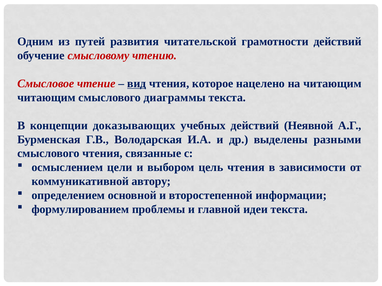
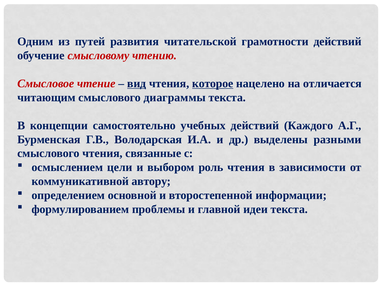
которое underline: none -> present (213, 84)
на читающим: читающим -> отличается (332, 84)
доказывающих: доказывающих -> самостоятельно (134, 126)
Неявной: Неявной -> Каждого (309, 126)
цель: цель -> роль (211, 168)
